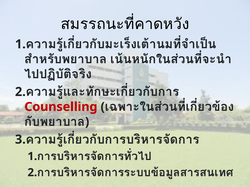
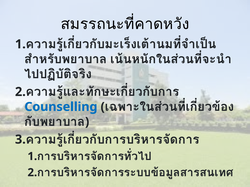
Counselling colour: red -> blue (61, 107)
